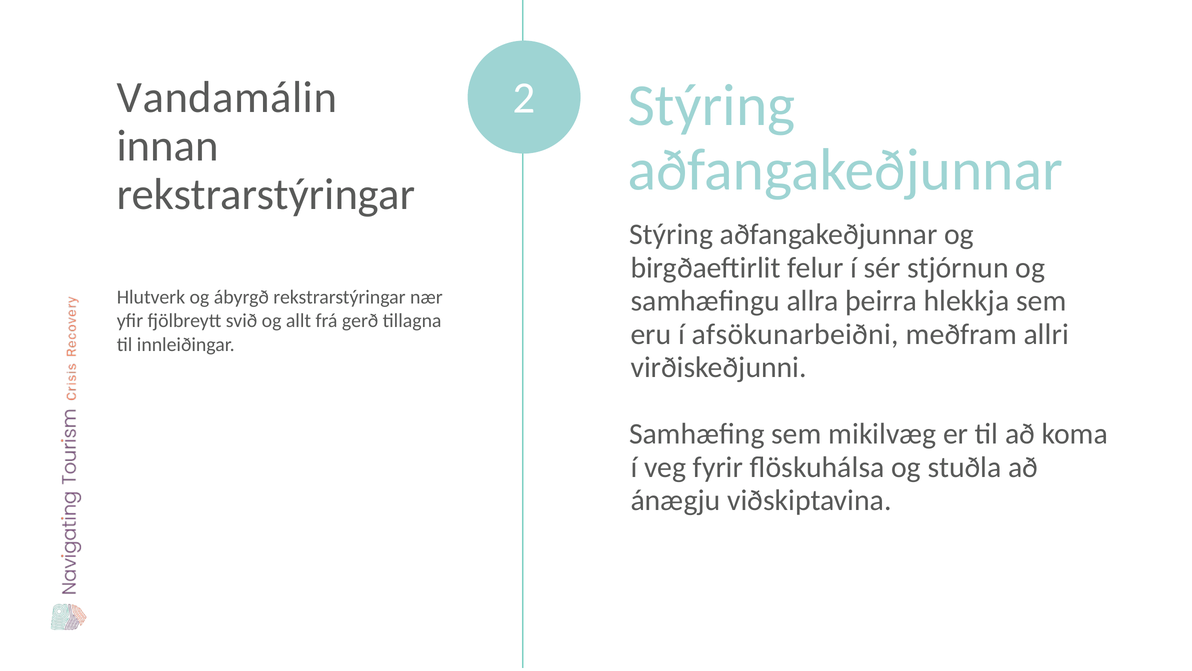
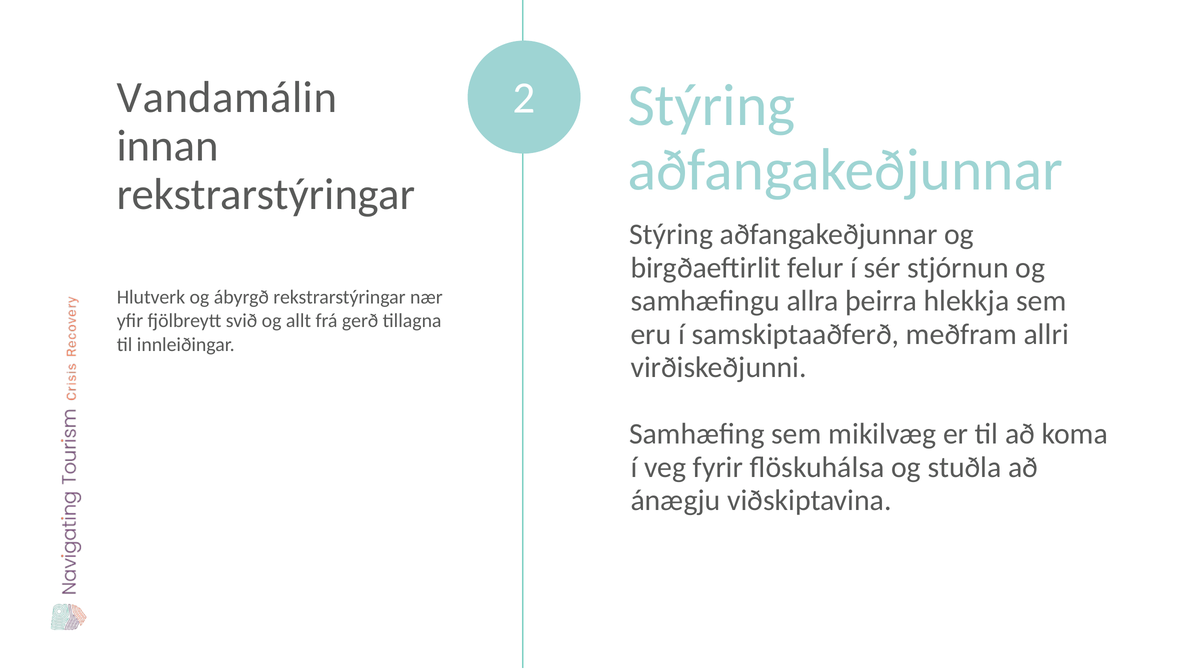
afsökunarbeiðni: afsökunarbeiðni -> samskiptaaðferð (795, 334)
